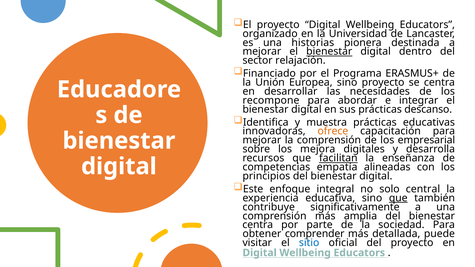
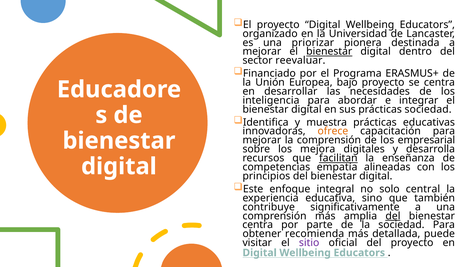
historias: historias -> priorizar (313, 43)
relajación: relajación -> reevaluar (300, 61)
Europea sino: sino -> bajo (347, 82)
recompone: recompone -> inteligencia (271, 100)
prácticas descanso: descanso -> sociedad (428, 109)
que underline: present -> none (398, 198)
del underline: none -> present (393, 216)
comprender: comprender -> recomienda (315, 234)
sitio colour: blue -> purple (309, 243)
